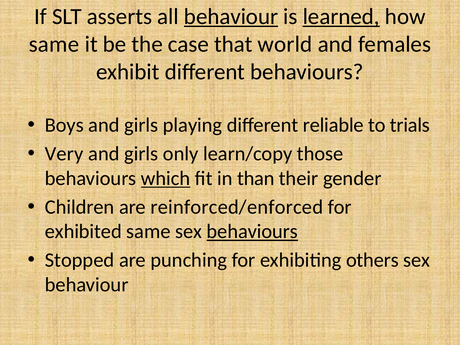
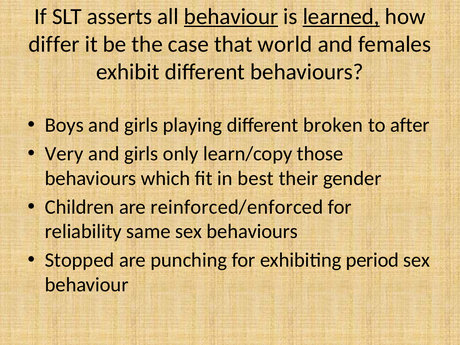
same: same -> differ (54, 44)
reliable: reliable -> broken (333, 125)
trials: trials -> after (410, 125)
which underline: present -> none (166, 178)
than: than -> best (256, 178)
exhibited: exhibited -> reliability (83, 232)
behaviours underline: present -> none (252, 232)
others: others -> period (372, 260)
